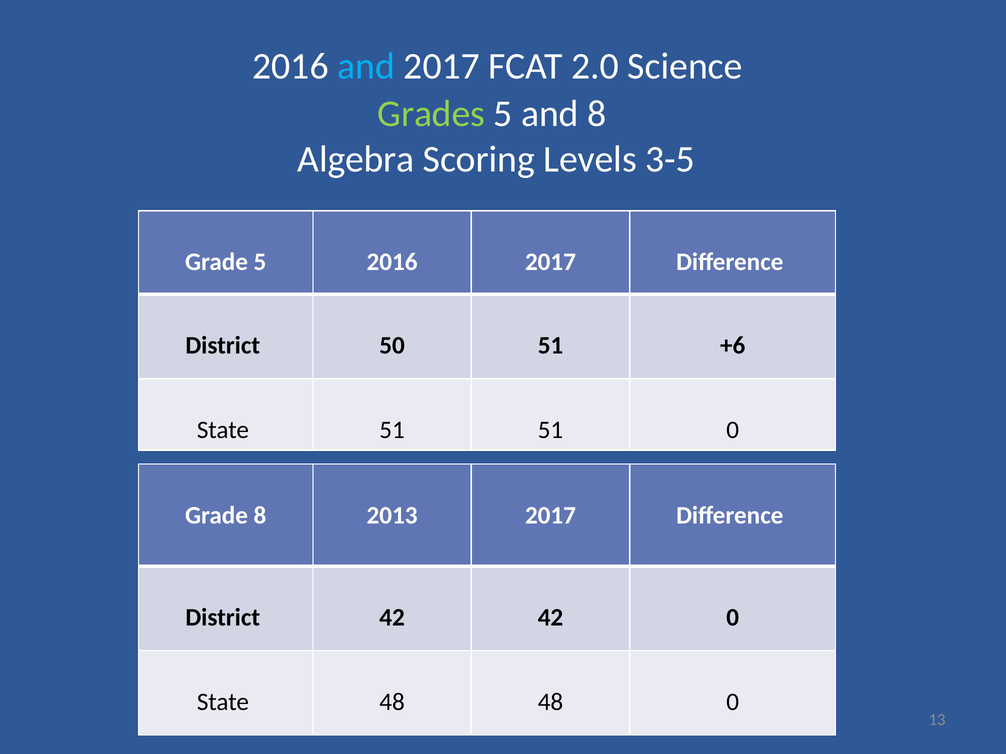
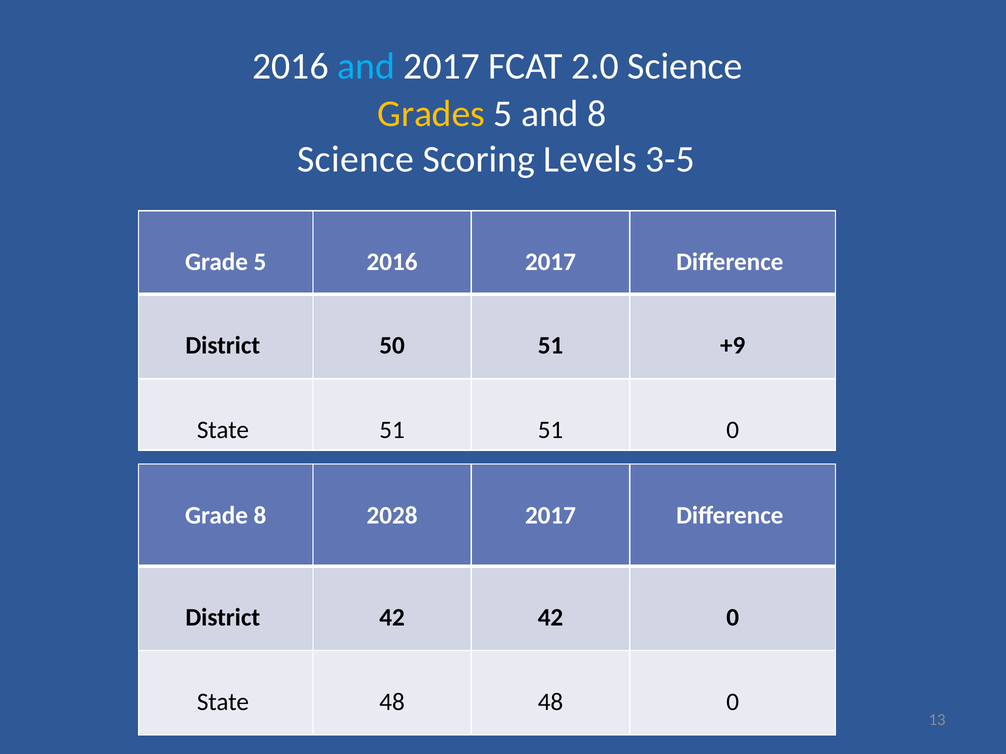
Grades colour: light green -> yellow (431, 114)
Algebra: Algebra -> Science (356, 159)
+6: +6 -> +9 (733, 346)
2013: 2013 -> 2028 (392, 516)
